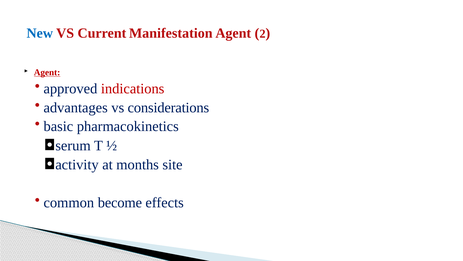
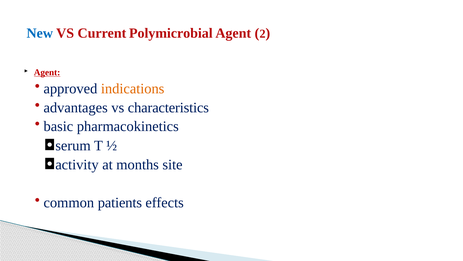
Manifestation: Manifestation -> Polymicrobial (171, 33)
indications colour: red -> orange (133, 88)
considerations: considerations -> characteristics (168, 107)
become: become -> patients (120, 202)
